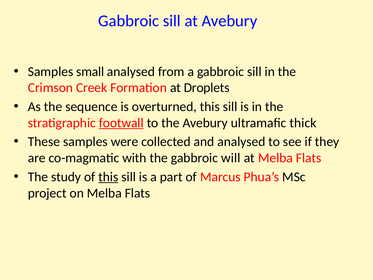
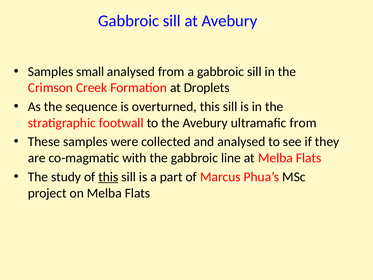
footwall underline: present -> none (121, 123)
ultramafic thick: thick -> from (303, 123)
will: will -> line (231, 158)
